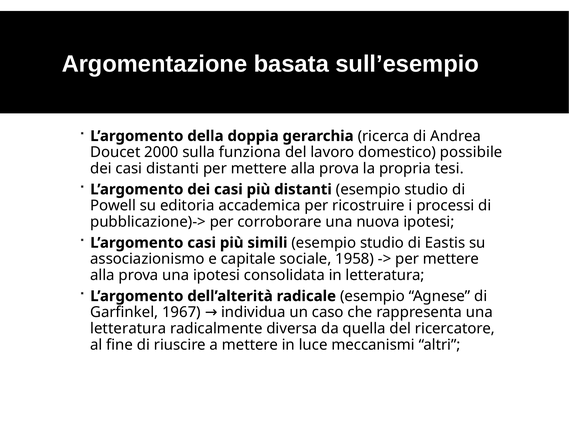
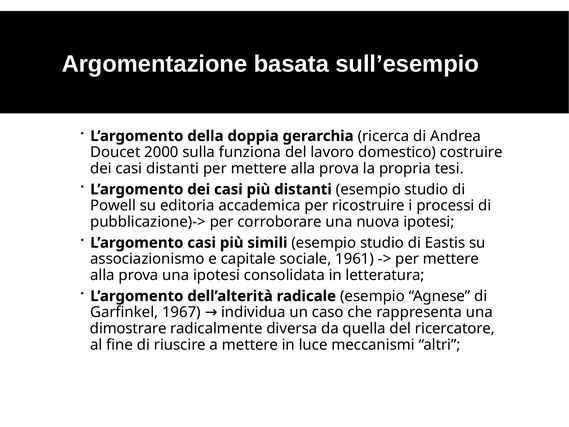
possibile: possibile -> costruire (471, 152)
1958: 1958 -> 1961 (355, 259)
letteratura: letteratura -> dimostrare (128, 328)
